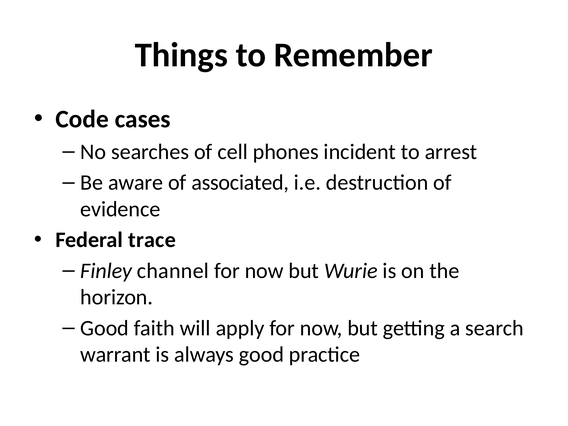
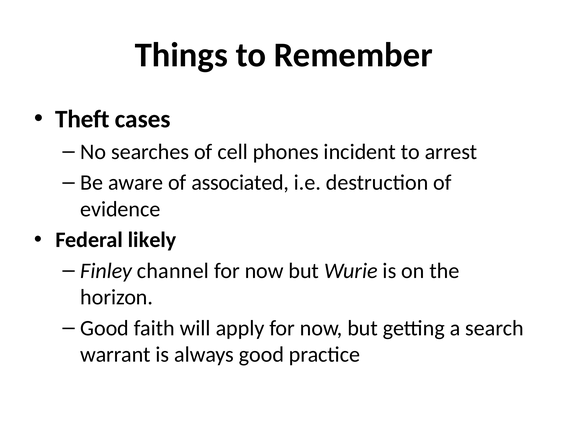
Code: Code -> Theft (82, 119)
trace: trace -> likely (152, 240)
